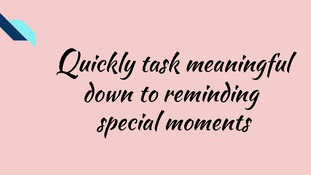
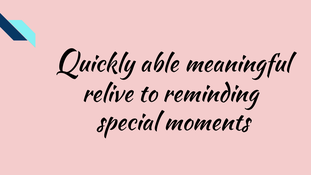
task: task -> able (159, 64)
down: down -> relive (107, 94)
